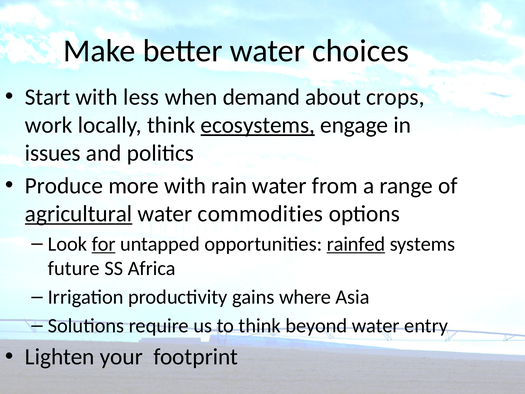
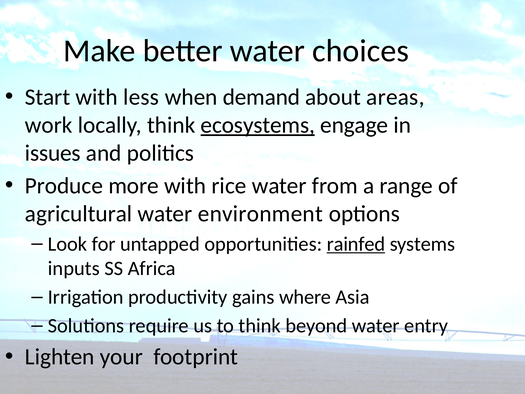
crops: crops -> areas (395, 97)
rain: rain -> rice (229, 186)
agricultural underline: present -> none (79, 214)
commodities: commodities -> environment (260, 214)
for underline: present -> none (104, 244)
future: future -> inputs (74, 268)
